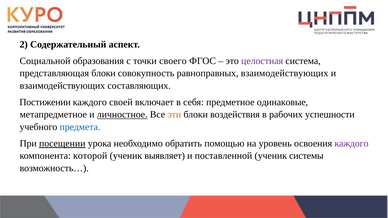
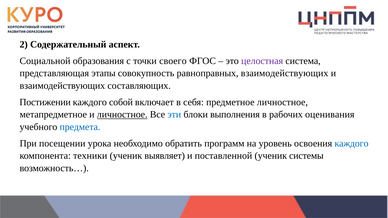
представляющая блоки: блоки -> этапы (103, 73)
своей: своей -> собой (121, 102)
предметное одинаковые: одинаковые -> личностное (282, 102)
эти colour: orange -> blue (174, 115)
воздействия: воздействия -> выполнения (235, 115)
успешности: успешности -> оценивания (330, 115)
посещении underline: present -> none (62, 144)
помощью: помощью -> программ (224, 144)
каждого colour: purple -> blue (352, 144)
которой: которой -> техники (90, 156)
